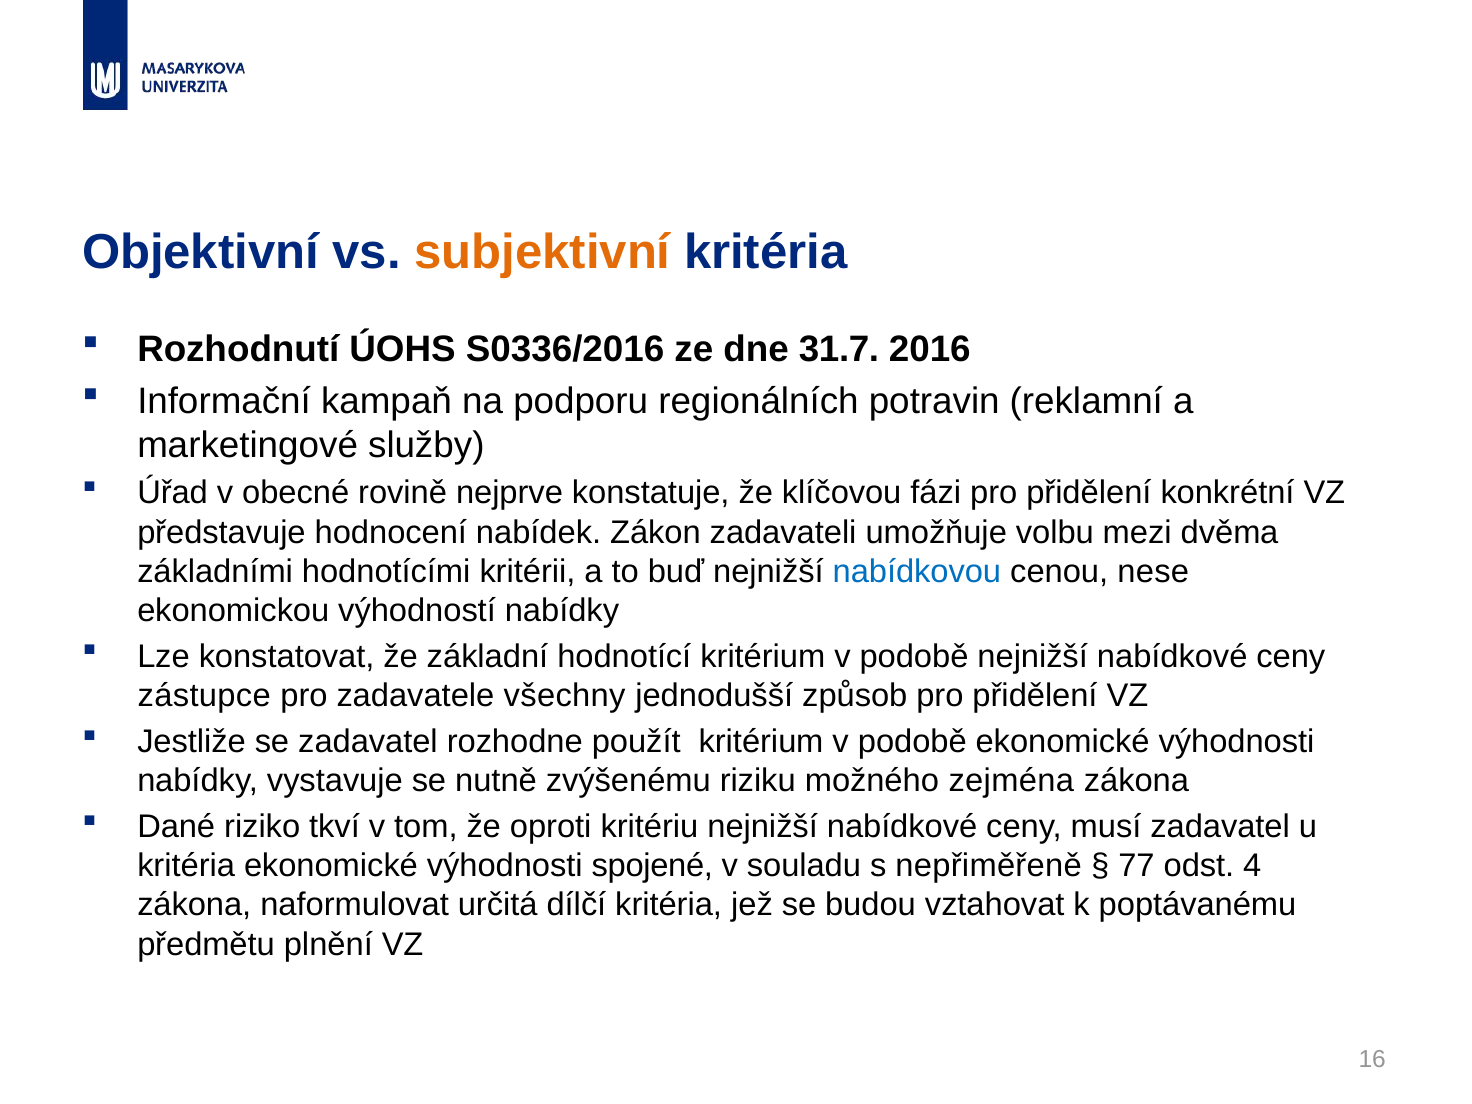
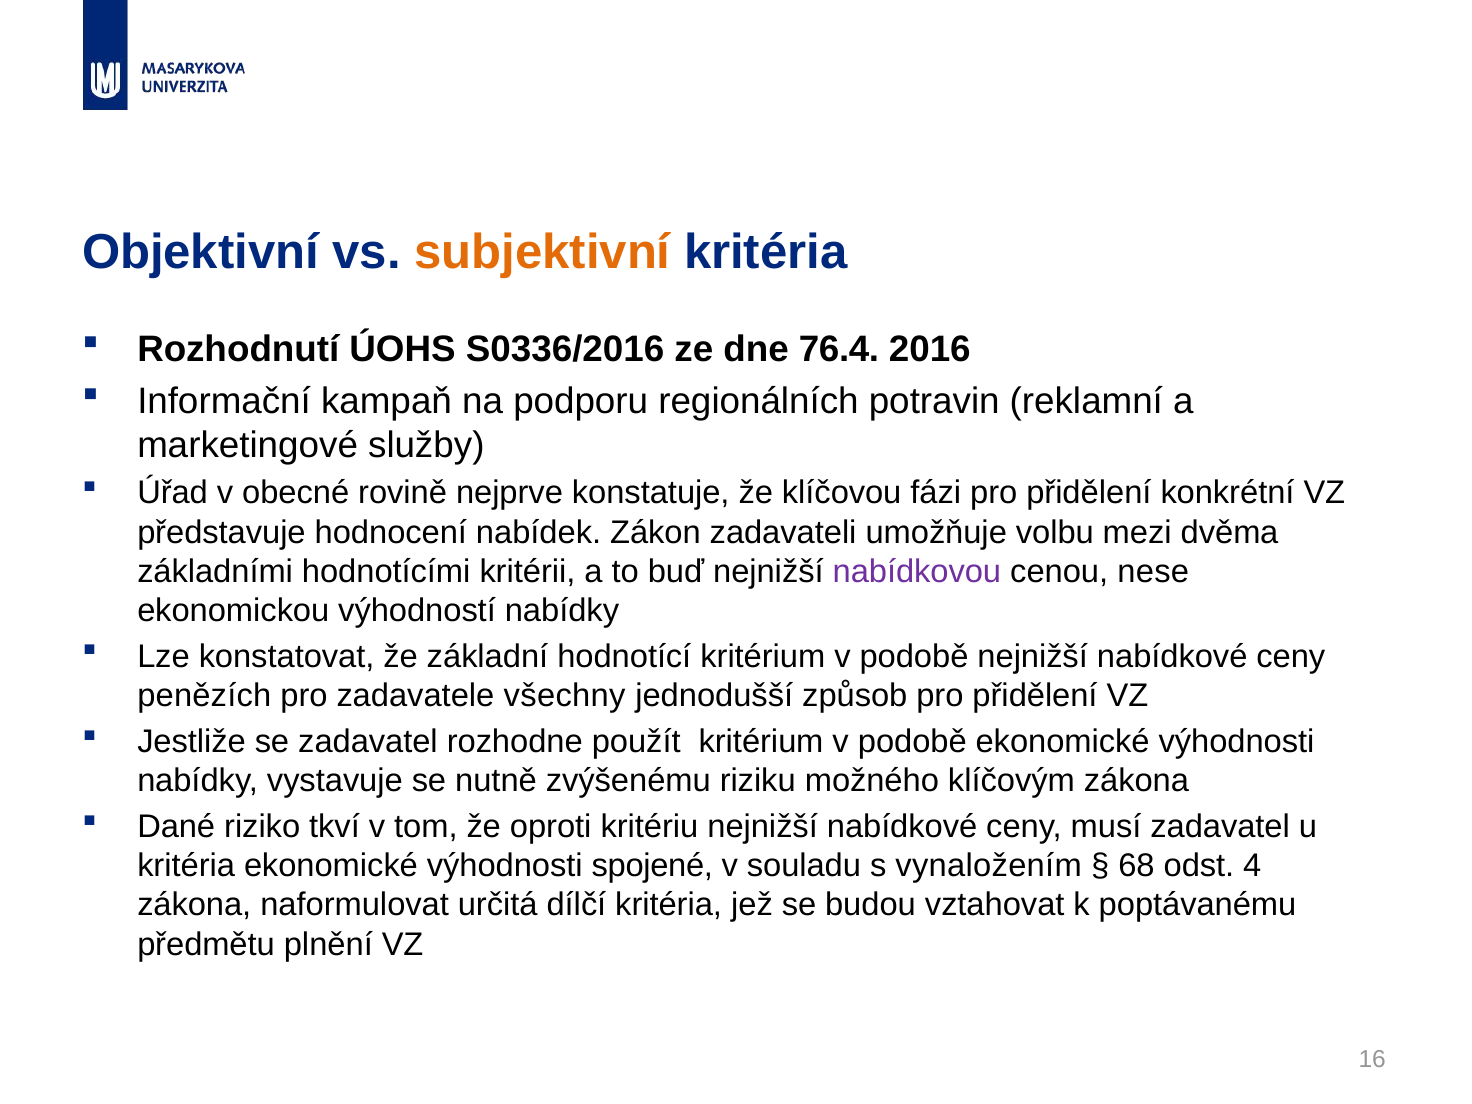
31.7: 31.7 -> 76.4 (839, 349)
nabídkovou colour: blue -> purple (917, 572)
zástupce: zástupce -> penězích (204, 696)
zejména: zejména -> klíčovým (1011, 781)
nepřiměřeně: nepřiměřeně -> vynaložením (989, 866)
77: 77 -> 68 (1136, 866)
